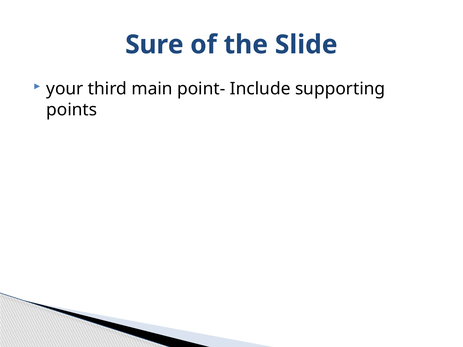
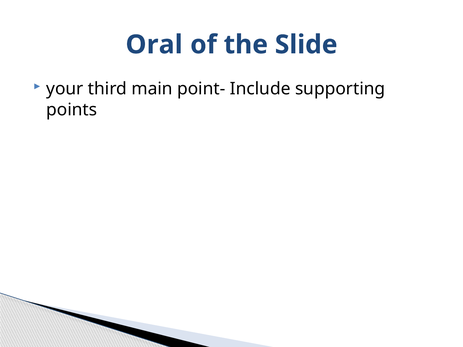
Sure: Sure -> Oral (154, 45)
